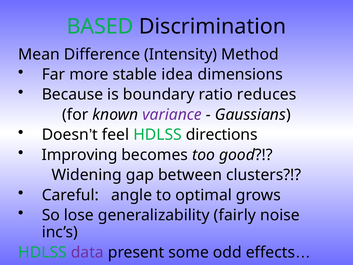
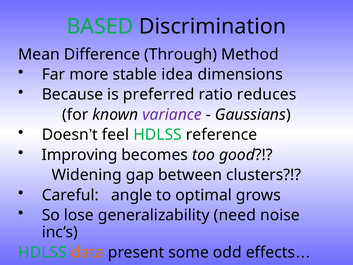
Intensity: Intensity -> Through (181, 54)
boundary: boundary -> preferred (159, 94)
directions: directions -> reference (222, 135)
fairly: fairly -> need (235, 215)
data colour: purple -> orange (87, 252)
